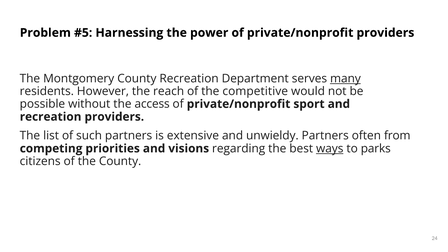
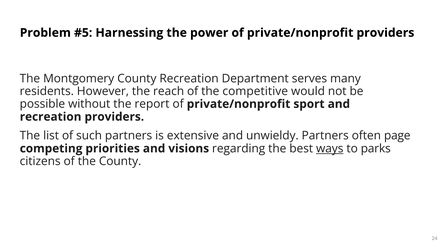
many underline: present -> none (345, 78)
access: access -> report (152, 104)
from: from -> page (397, 136)
